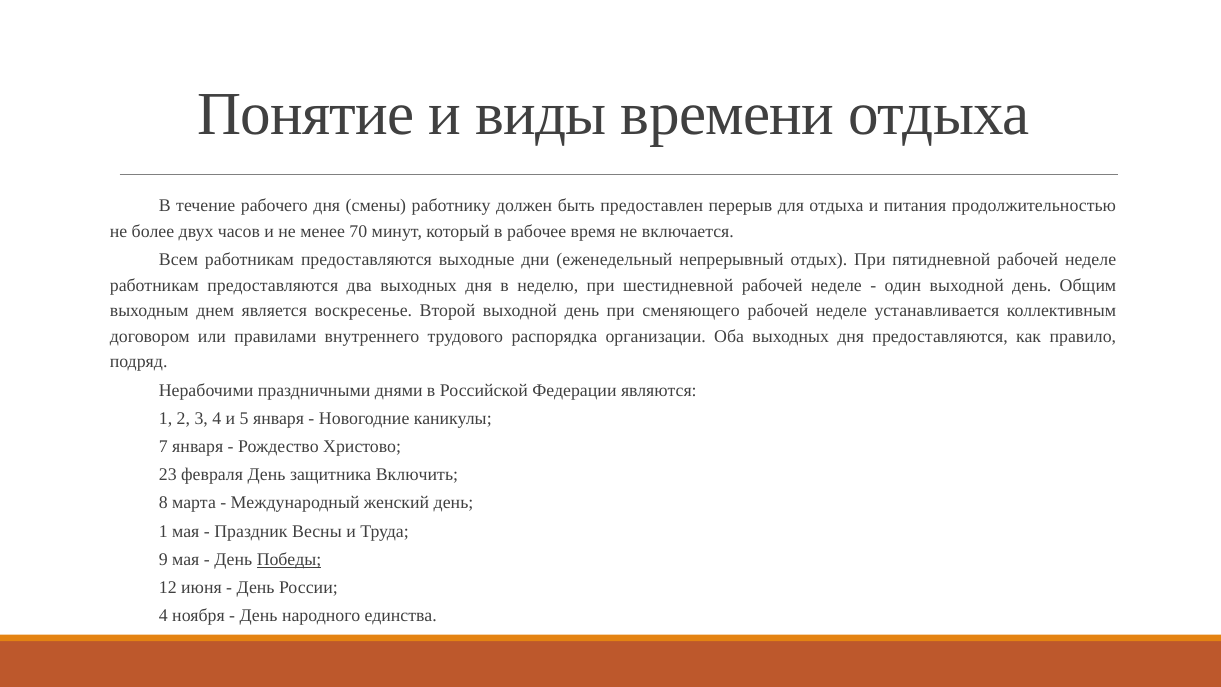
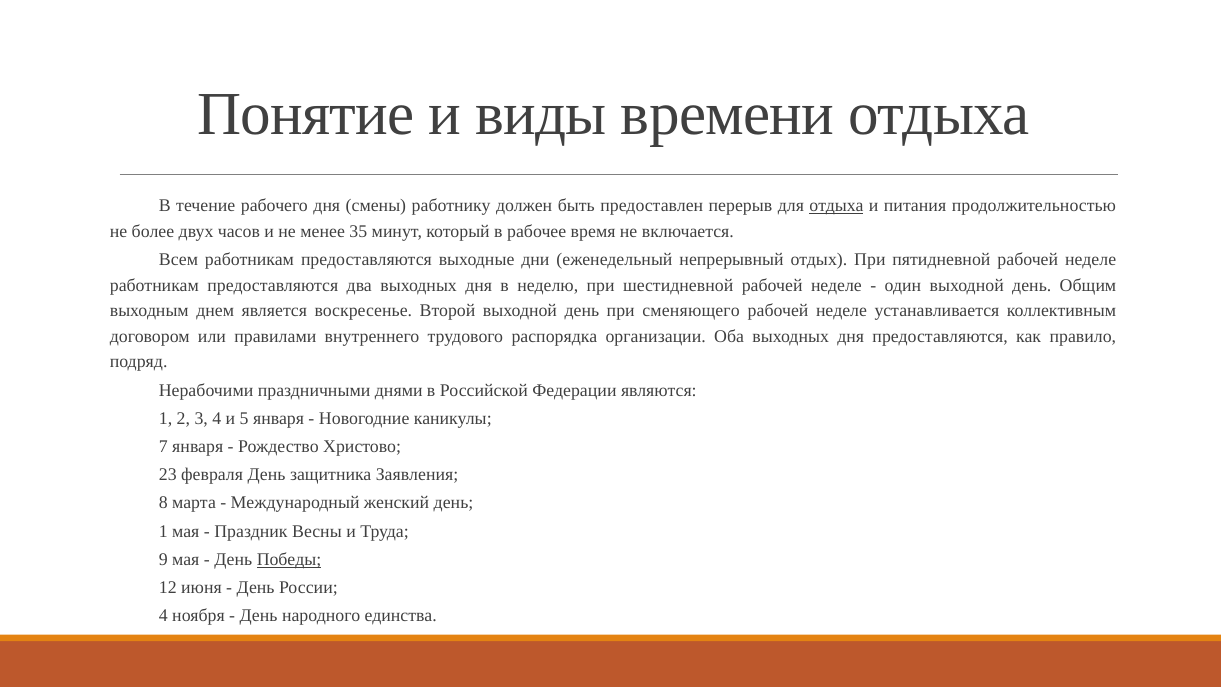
отдыха underline: none -> present (836, 206)
70: 70 -> 35 (358, 231)
Включить: Включить -> Заявления (417, 475)
